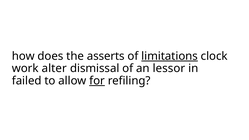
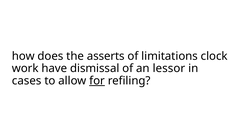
limitations underline: present -> none (170, 56)
alter: alter -> have (54, 68)
failed: failed -> cases (27, 81)
